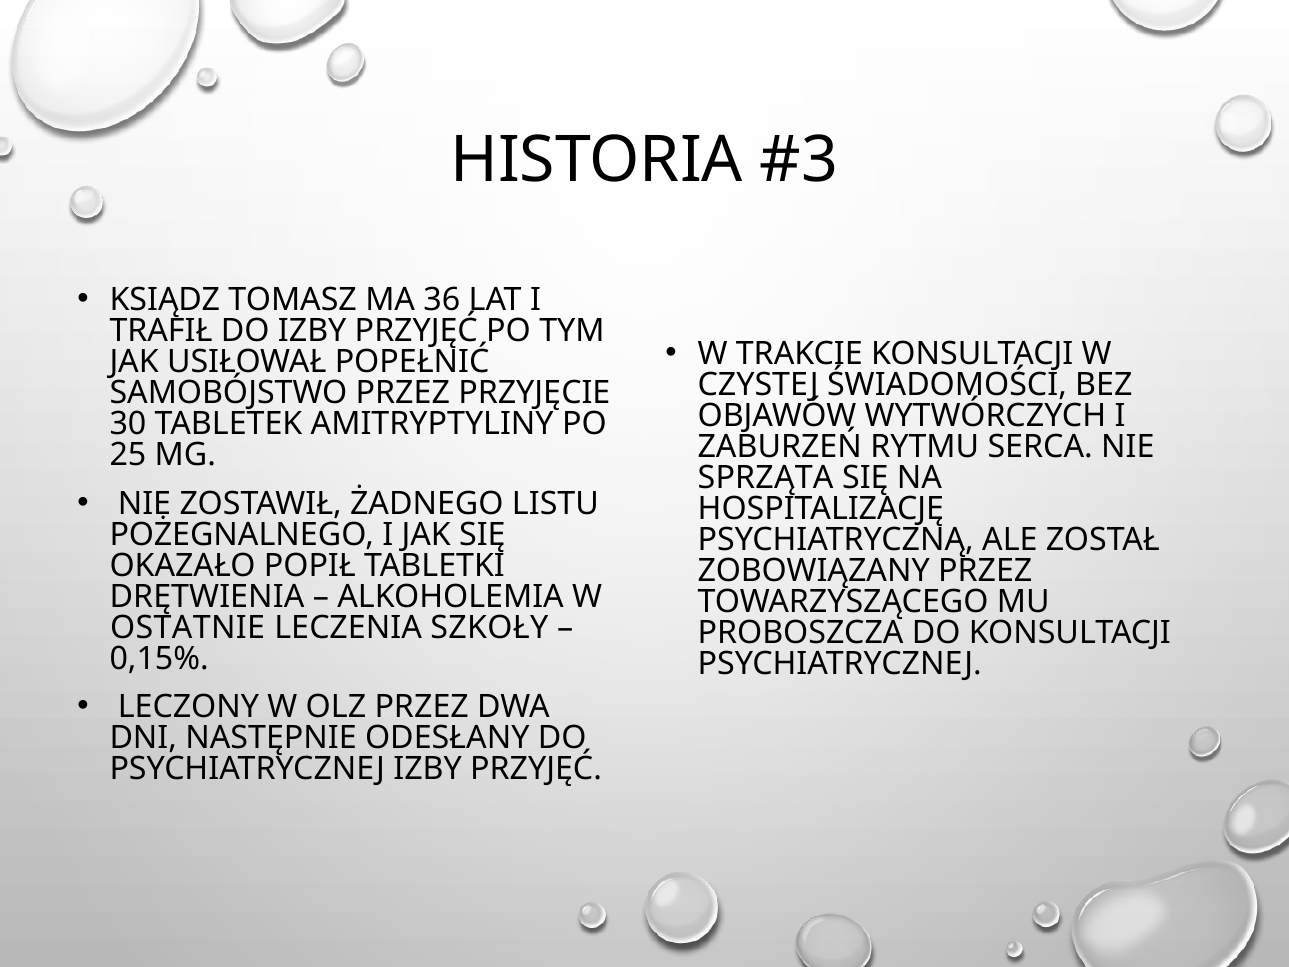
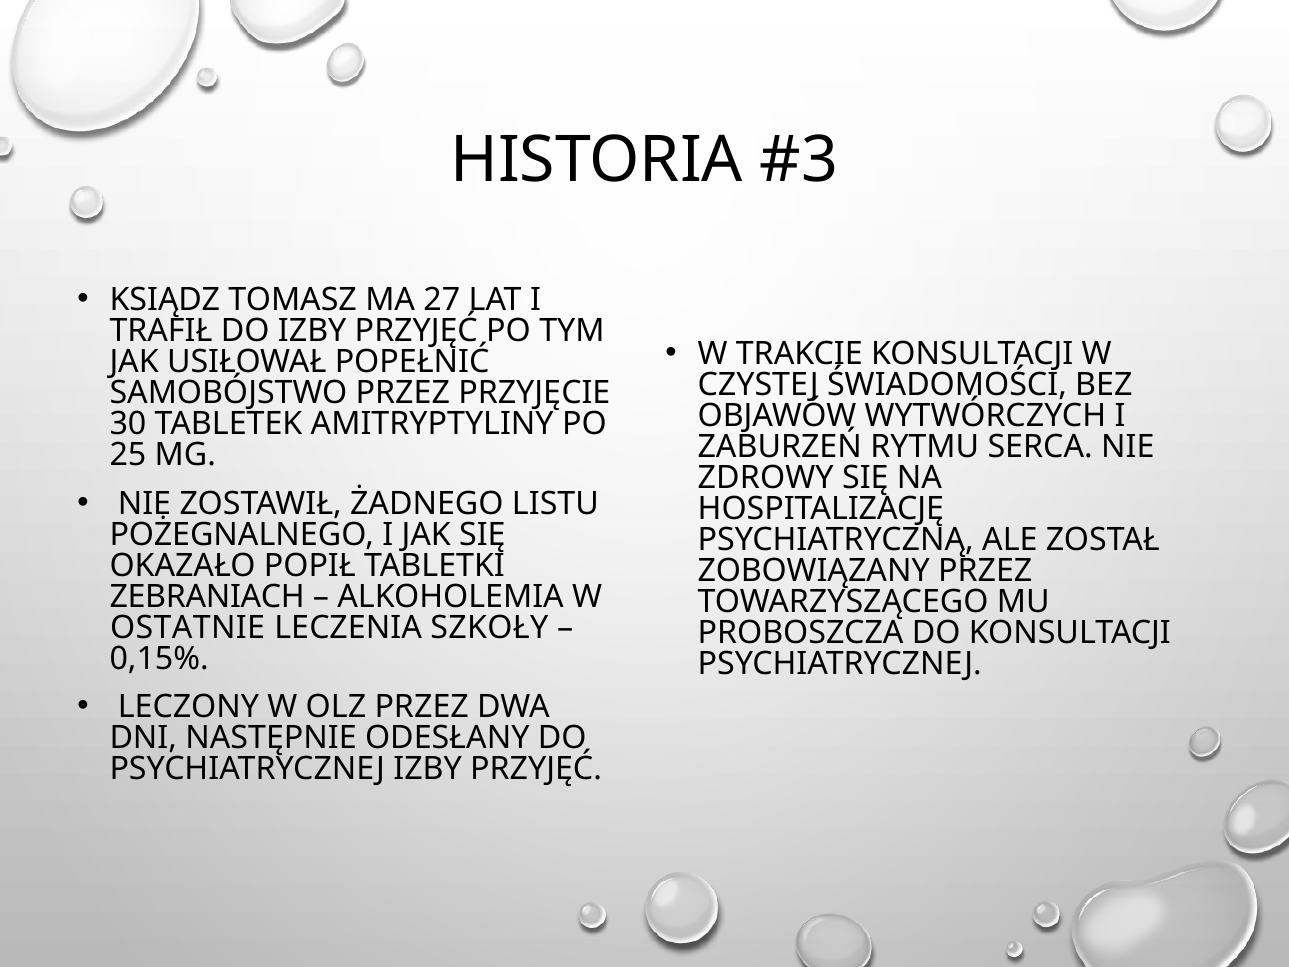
36: 36 -> 27 (442, 300)
SPRZĄTA: SPRZĄTA -> ZDROWY (766, 478)
DRĘTWIENIA: DRĘTWIENIA -> ZEBRANIACH (207, 596)
